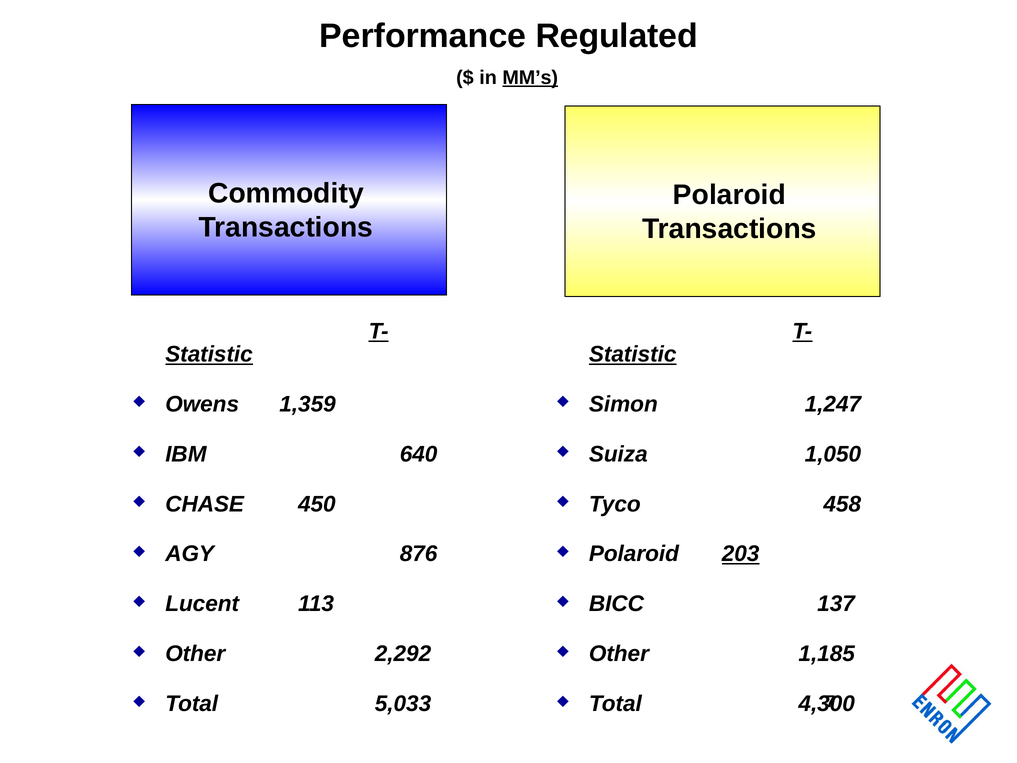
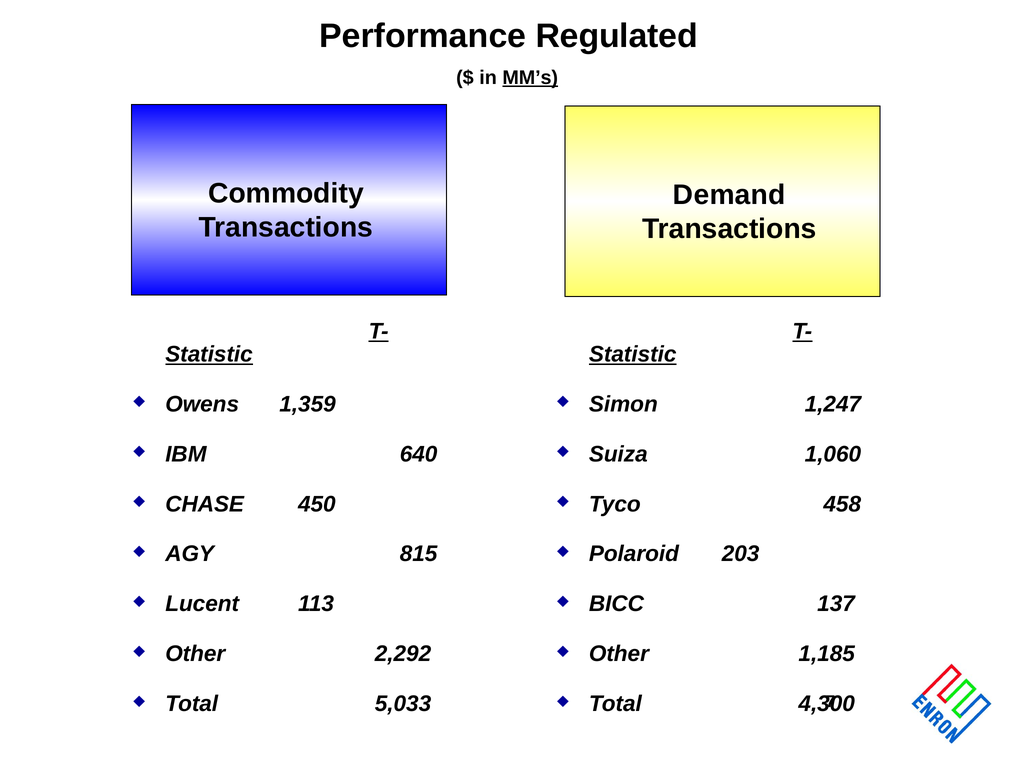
Polaroid: Polaroid -> Demand (729, 195)
1,050: 1,050 -> 1,060 (833, 454)
876: 876 -> 815 (419, 554)
203 underline: present -> none (741, 554)
